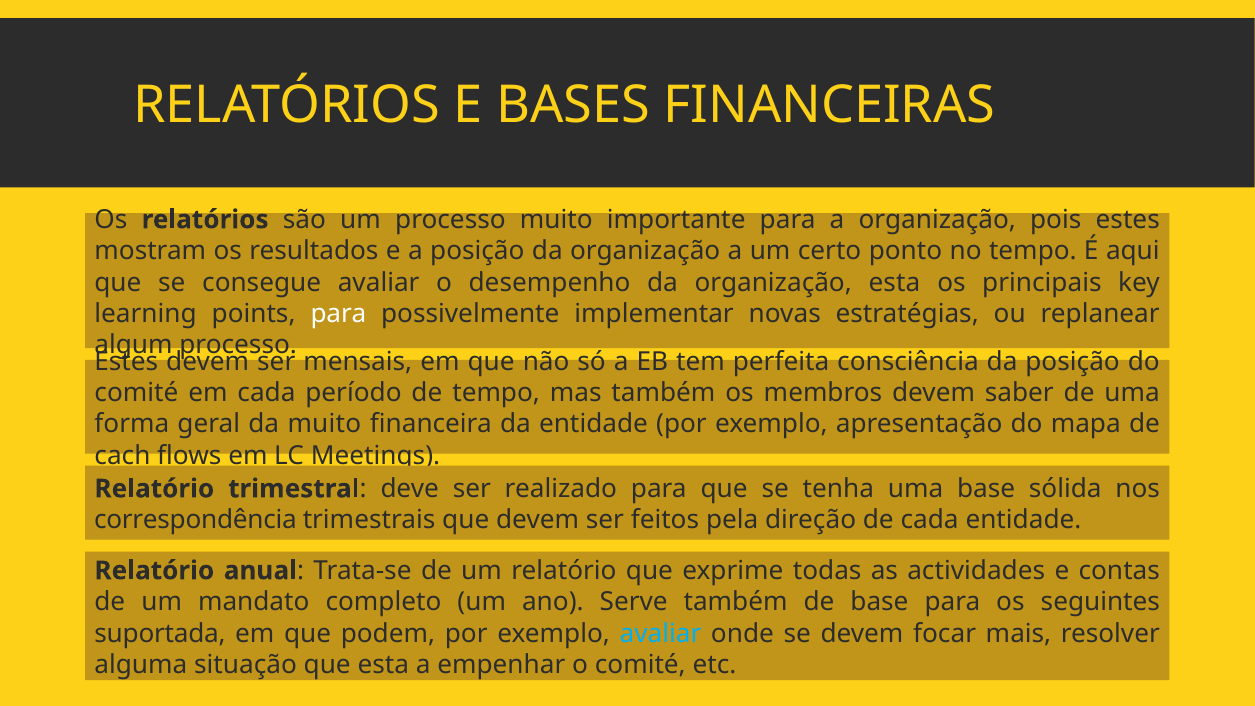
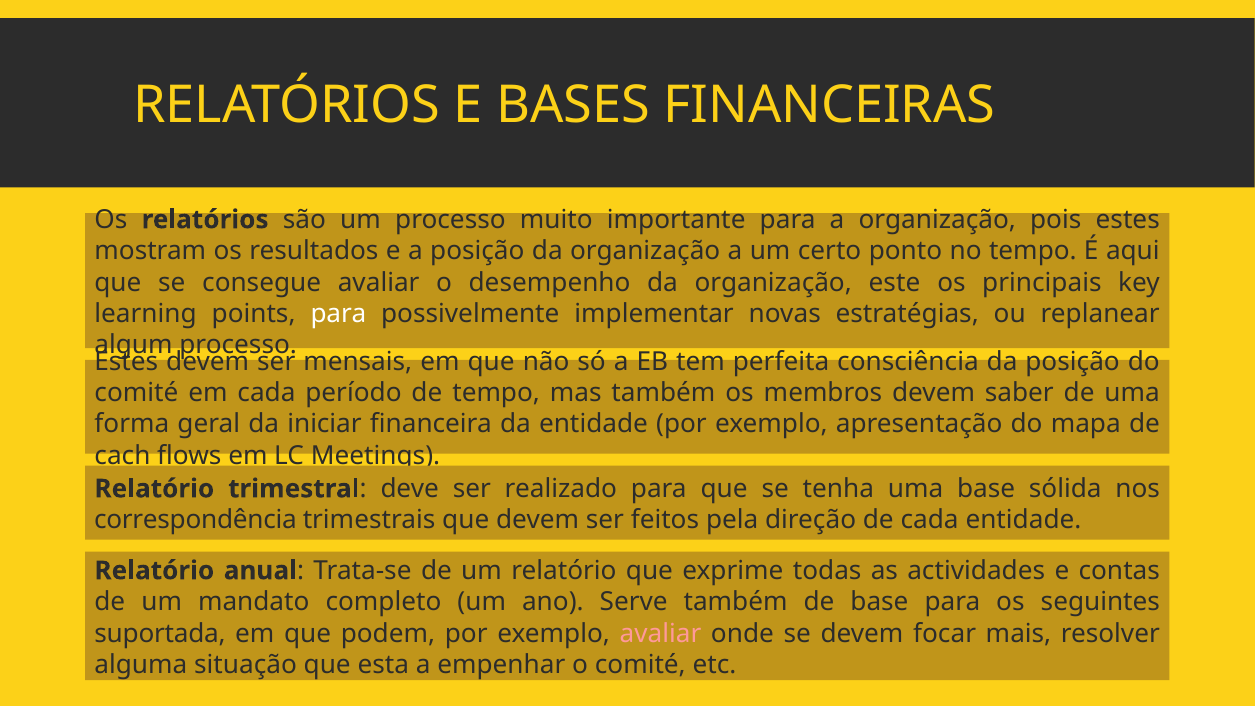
organização esta: esta -> este (895, 282)
da muito: muito -> iniciar (325, 424)
avaliar colour: light blue -> pink (660, 633)
